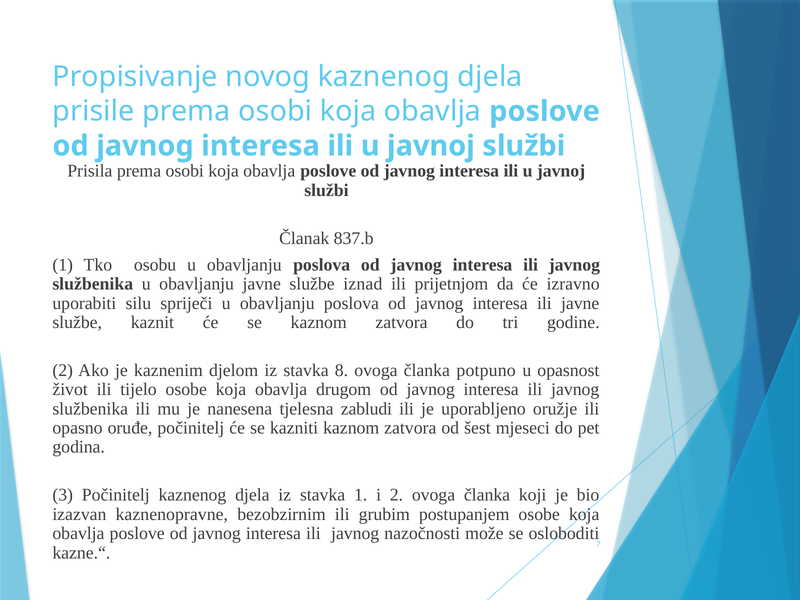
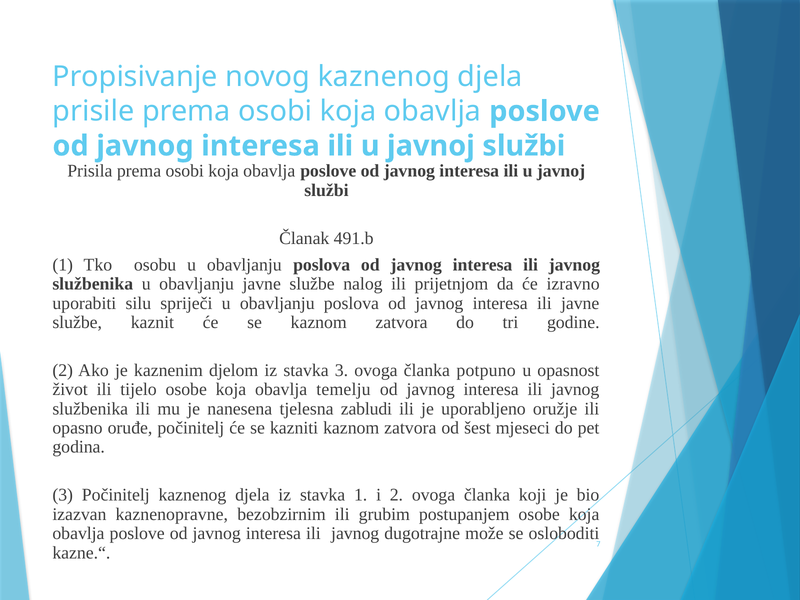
837.b: 837.b -> 491.b (354, 238)
iznad: iznad -> nalog (363, 284)
stavka 8: 8 -> 3 (341, 370)
drugom: drugom -> temelju (343, 390)
nazočnosti: nazočnosti -> dugotrajne (422, 533)
